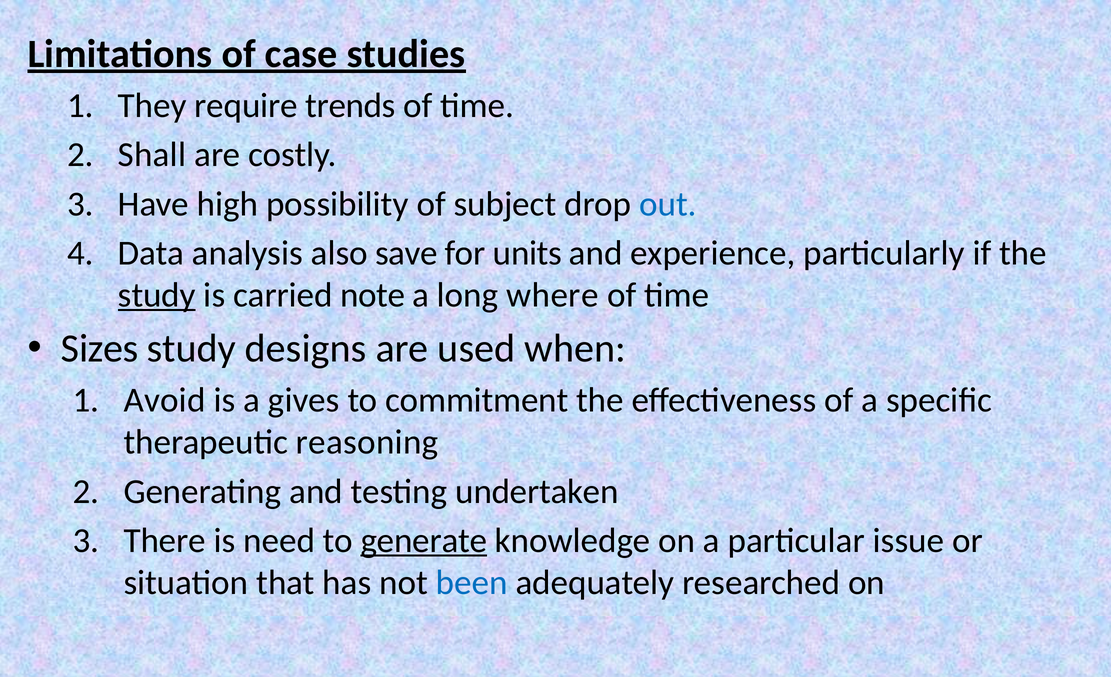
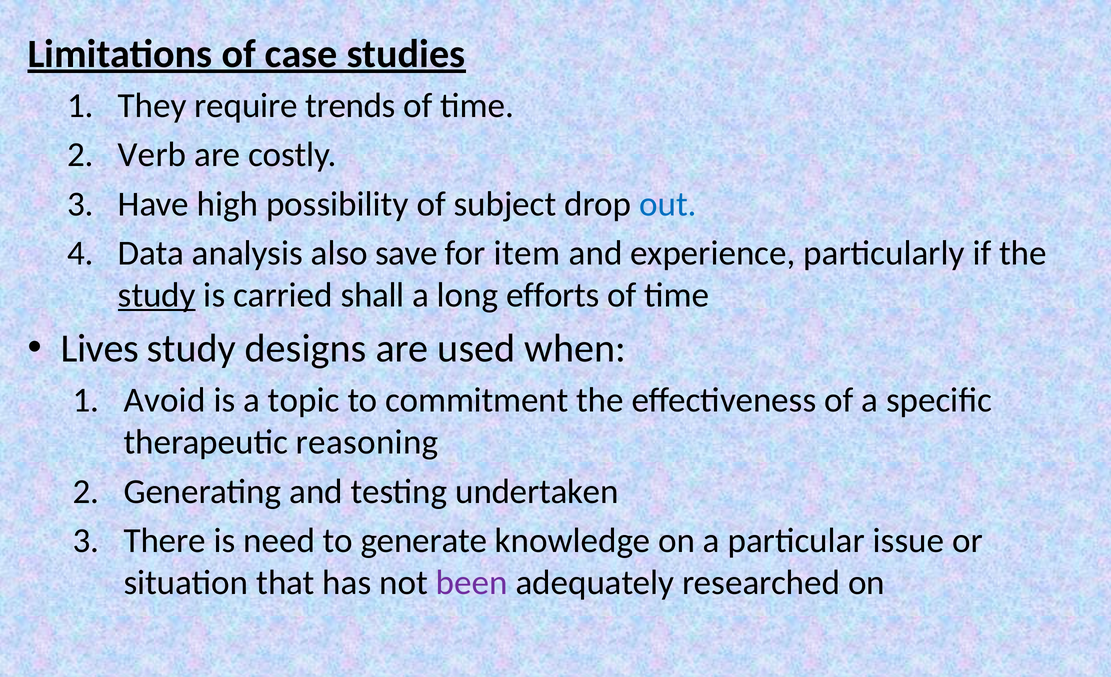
Shall: Shall -> Verb (152, 155)
units: units -> item (527, 253)
note: note -> shall (373, 295)
where: where -> efforts (553, 295)
Sizes: Sizes -> Lives (100, 349)
gives: gives -> topic (304, 401)
generate underline: present -> none (424, 541)
been colour: blue -> purple (472, 583)
